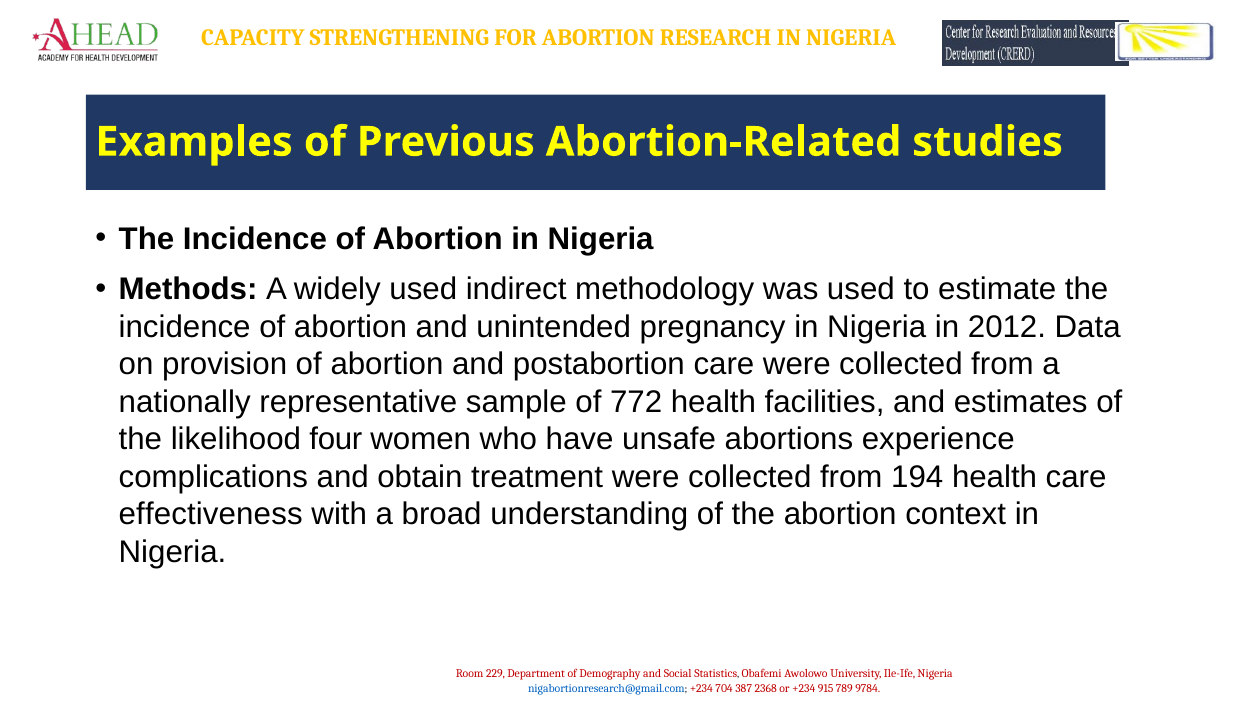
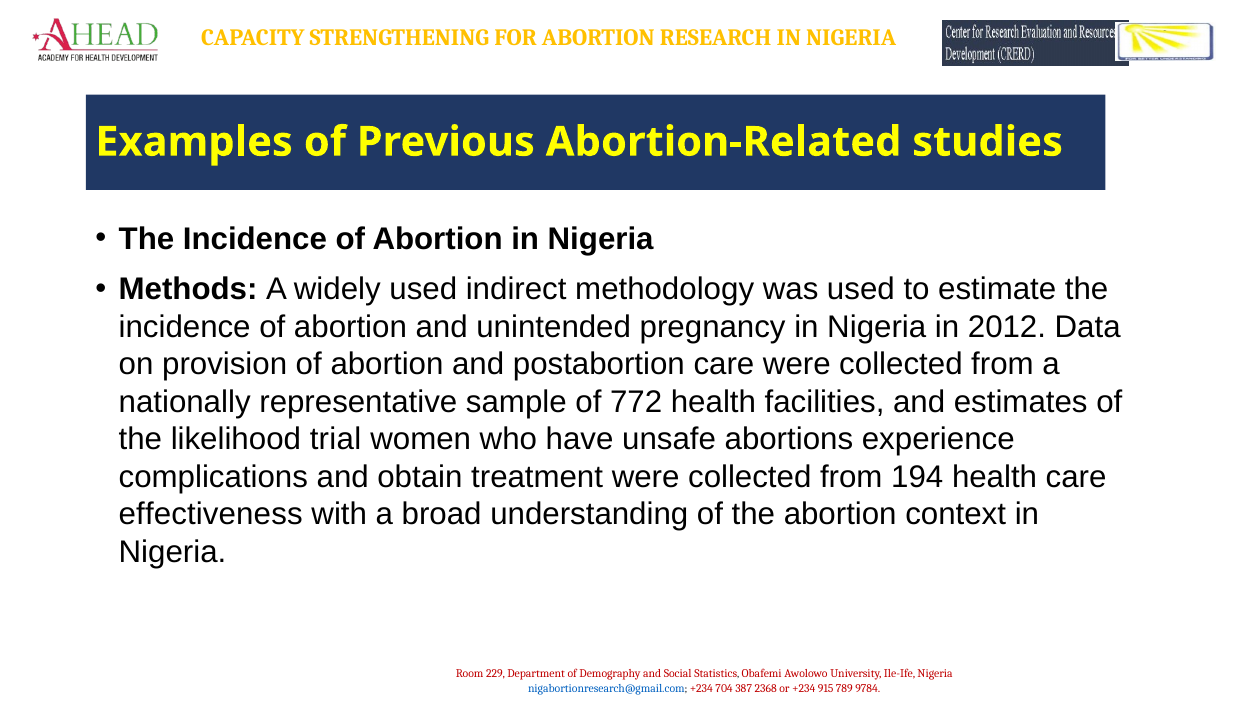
four: four -> trial (336, 440)
